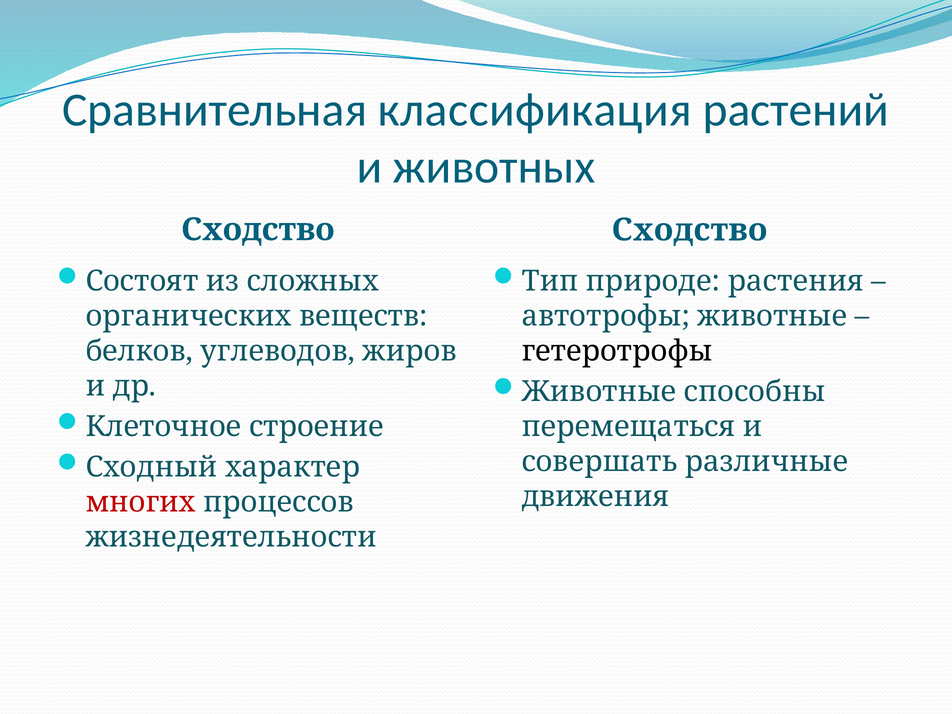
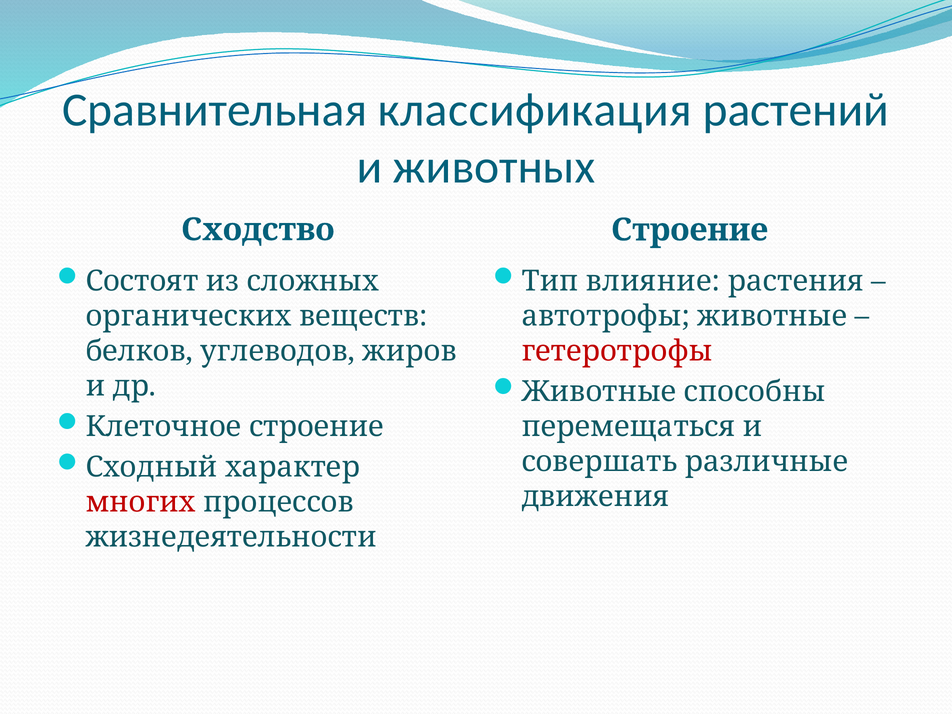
Сходство Сходство: Сходство -> Строение (690, 230)
природе: природе -> влияние (653, 281)
гетеротрофы colour: black -> red (617, 351)
